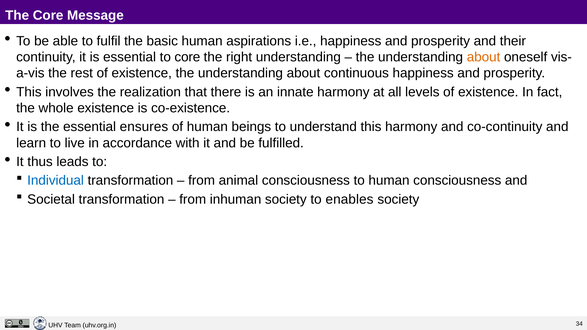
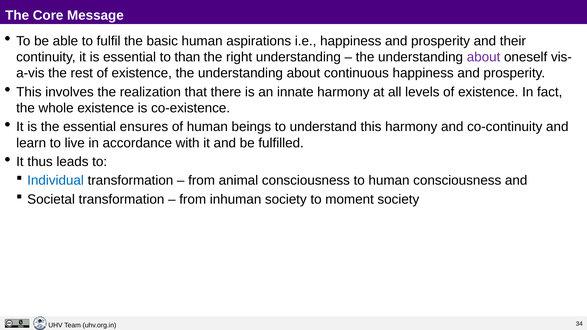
to core: core -> than (187, 57)
about colour: orange -> purple (484, 57)
enables: enables -> moment (350, 199)
